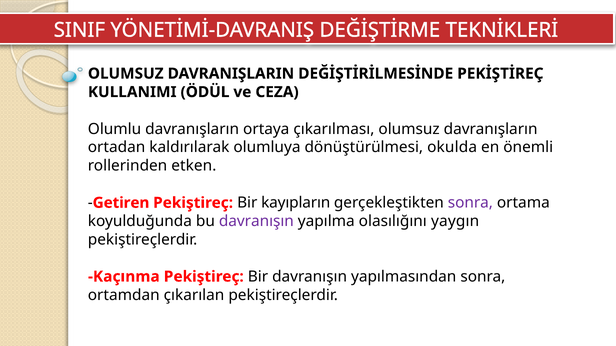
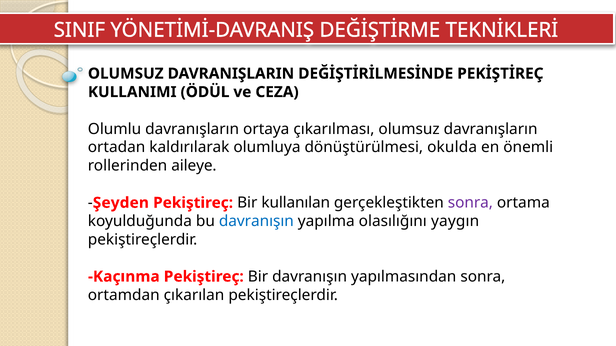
etken: etken -> aileye (194, 166)
Getiren: Getiren -> Şeyden (121, 203)
kayıpların: kayıpların -> kullanılan (296, 203)
davranışın colour: purple -> blue (256, 222)
